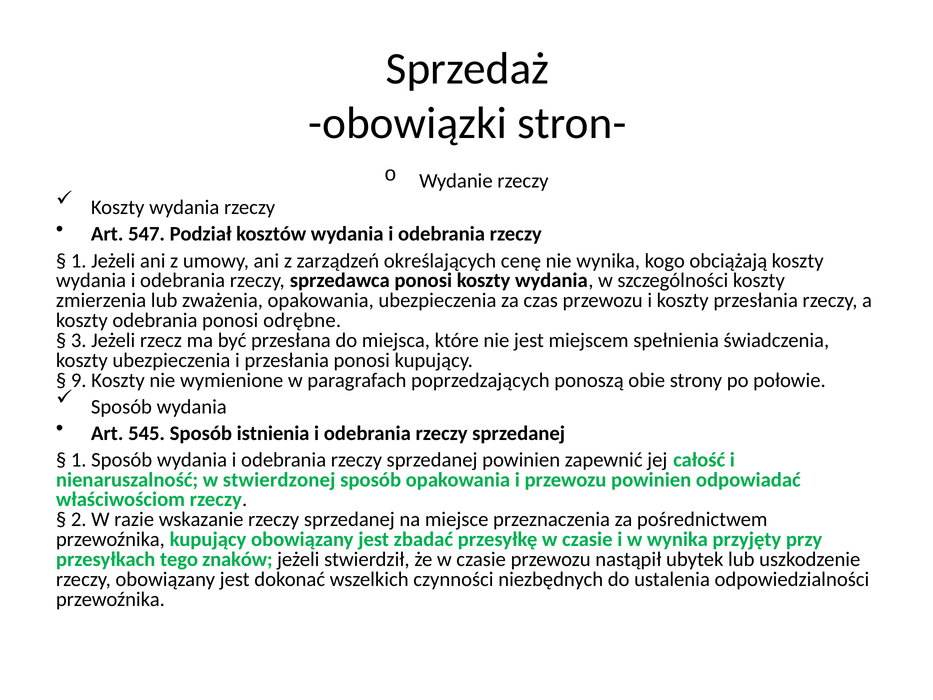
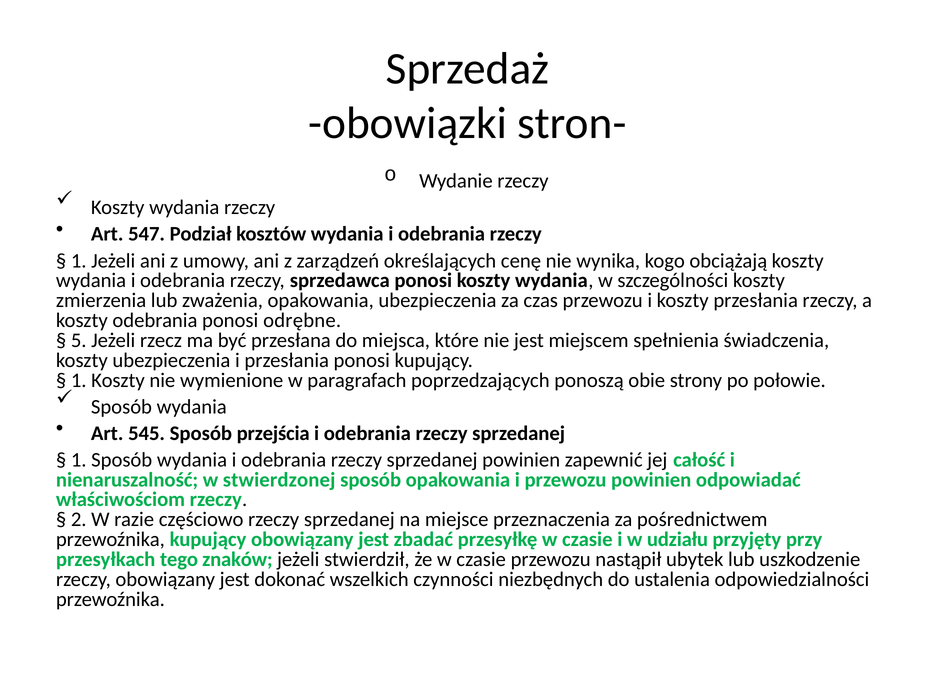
3: 3 -> 5 (79, 340)
9: 9 -> 1 (79, 380)
istnienia: istnienia -> przejścia (273, 433)
wskazanie: wskazanie -> częściowo (201, 519)
w wynika: wynika -> udziału (677, 539)
